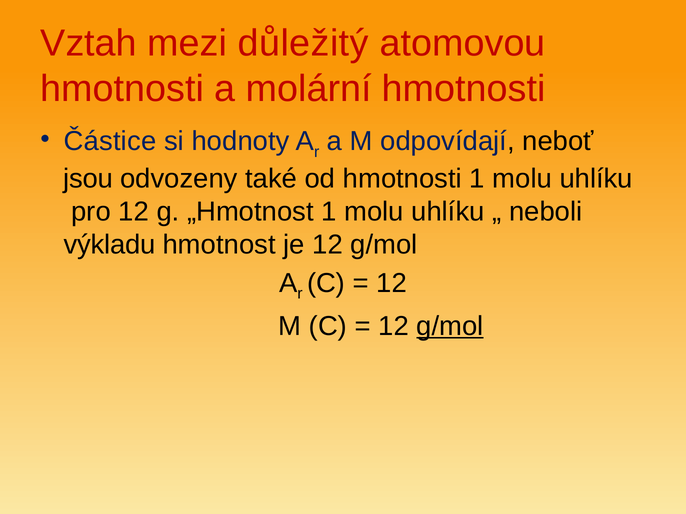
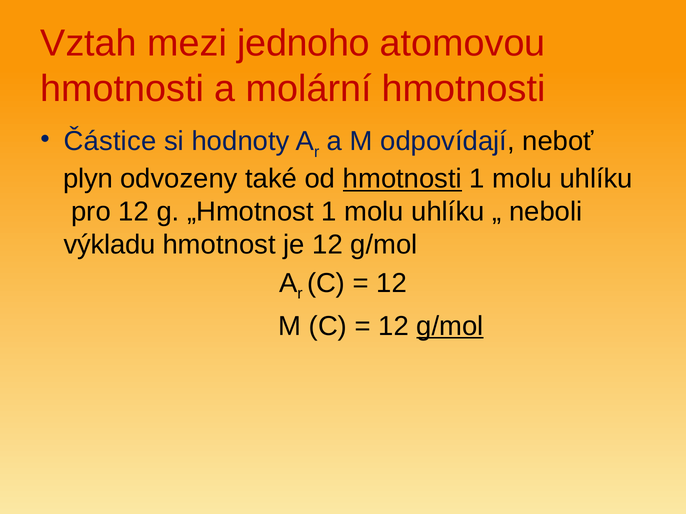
důležitý: důležitý -> jednoho (304, 43)
jsou: jsou -> plyn (88, 179)
hmotnosti underline: none -> present (402, 179)
